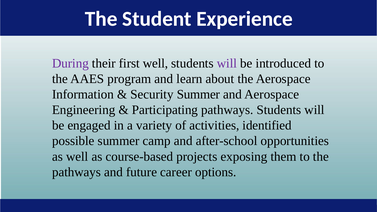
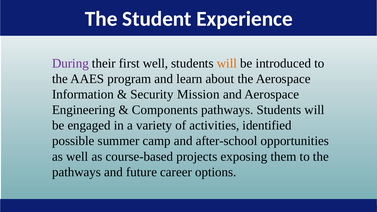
will colour: purple -> orange (227, 63)
Security Summer: Summer -> Mission (198, 94)
Participating: Participating -> Components (165, 110)
